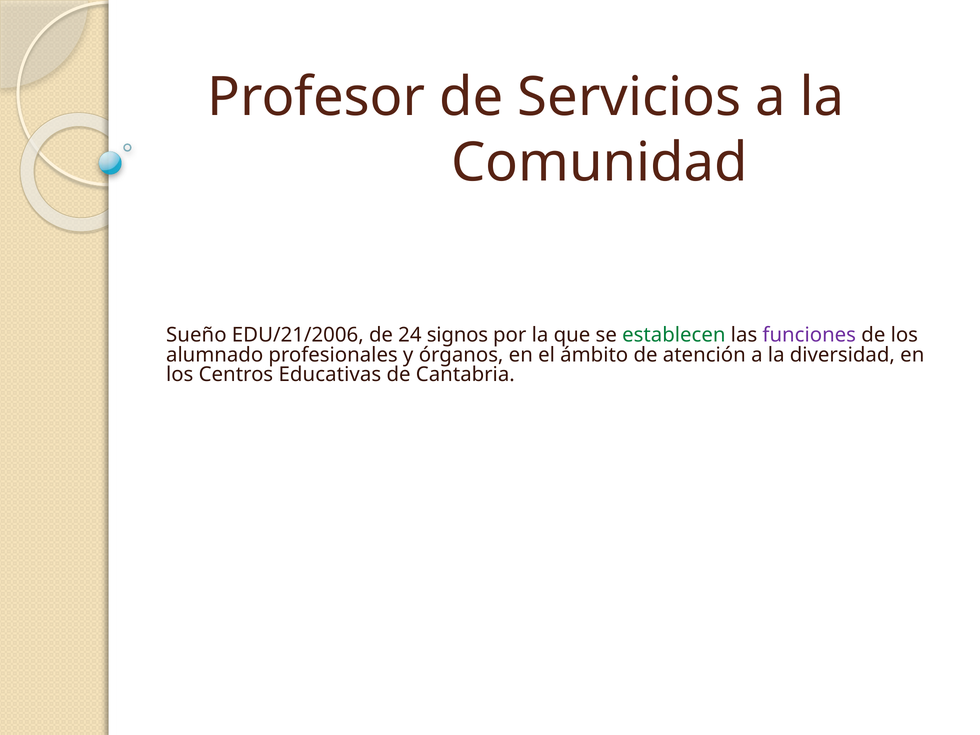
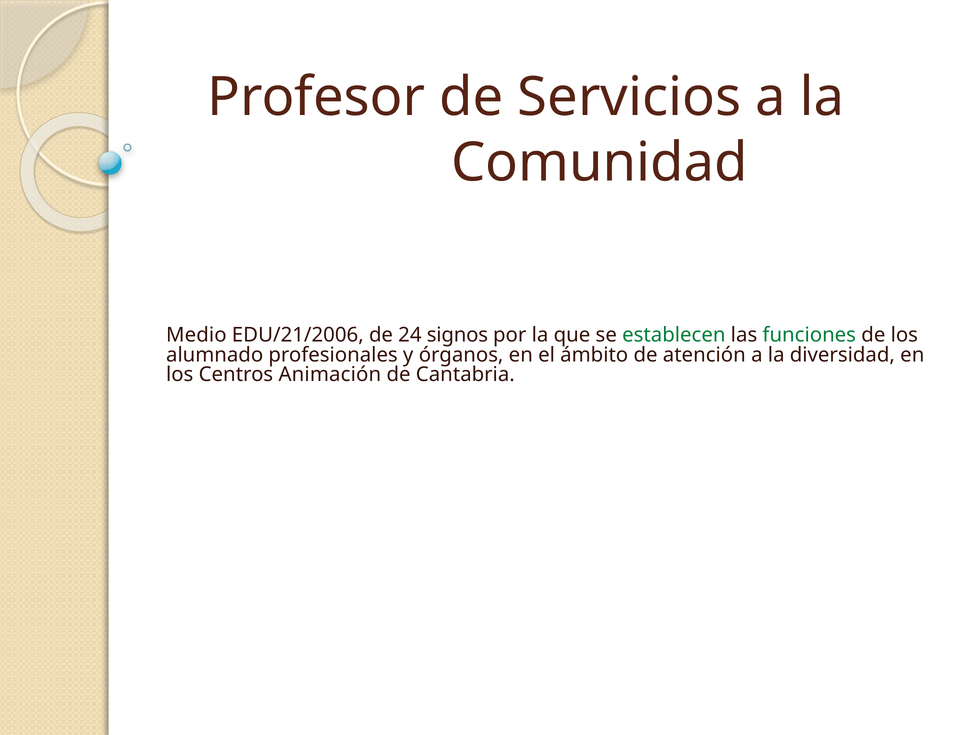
Sueño: Sueño -> Medio (196, 335)
funciones colour: purple -> green (809, 335)
Educativas: Educativas -> Animación (330, 374)
